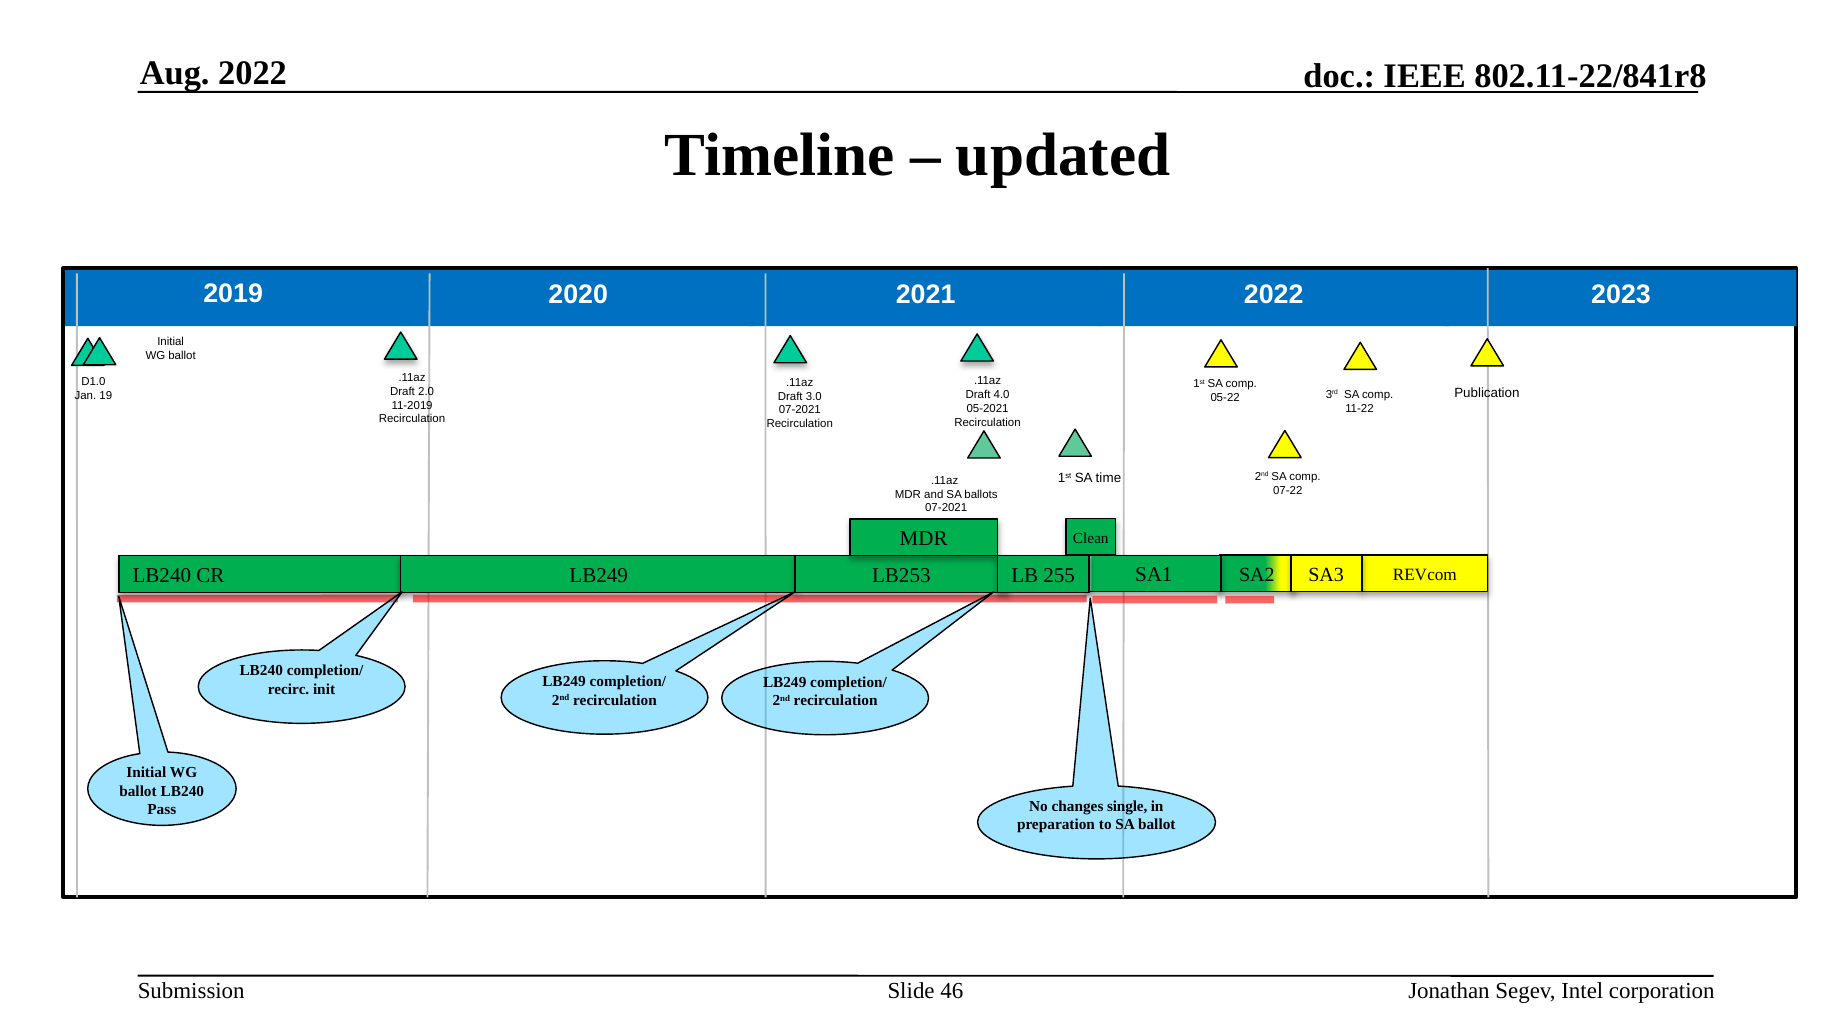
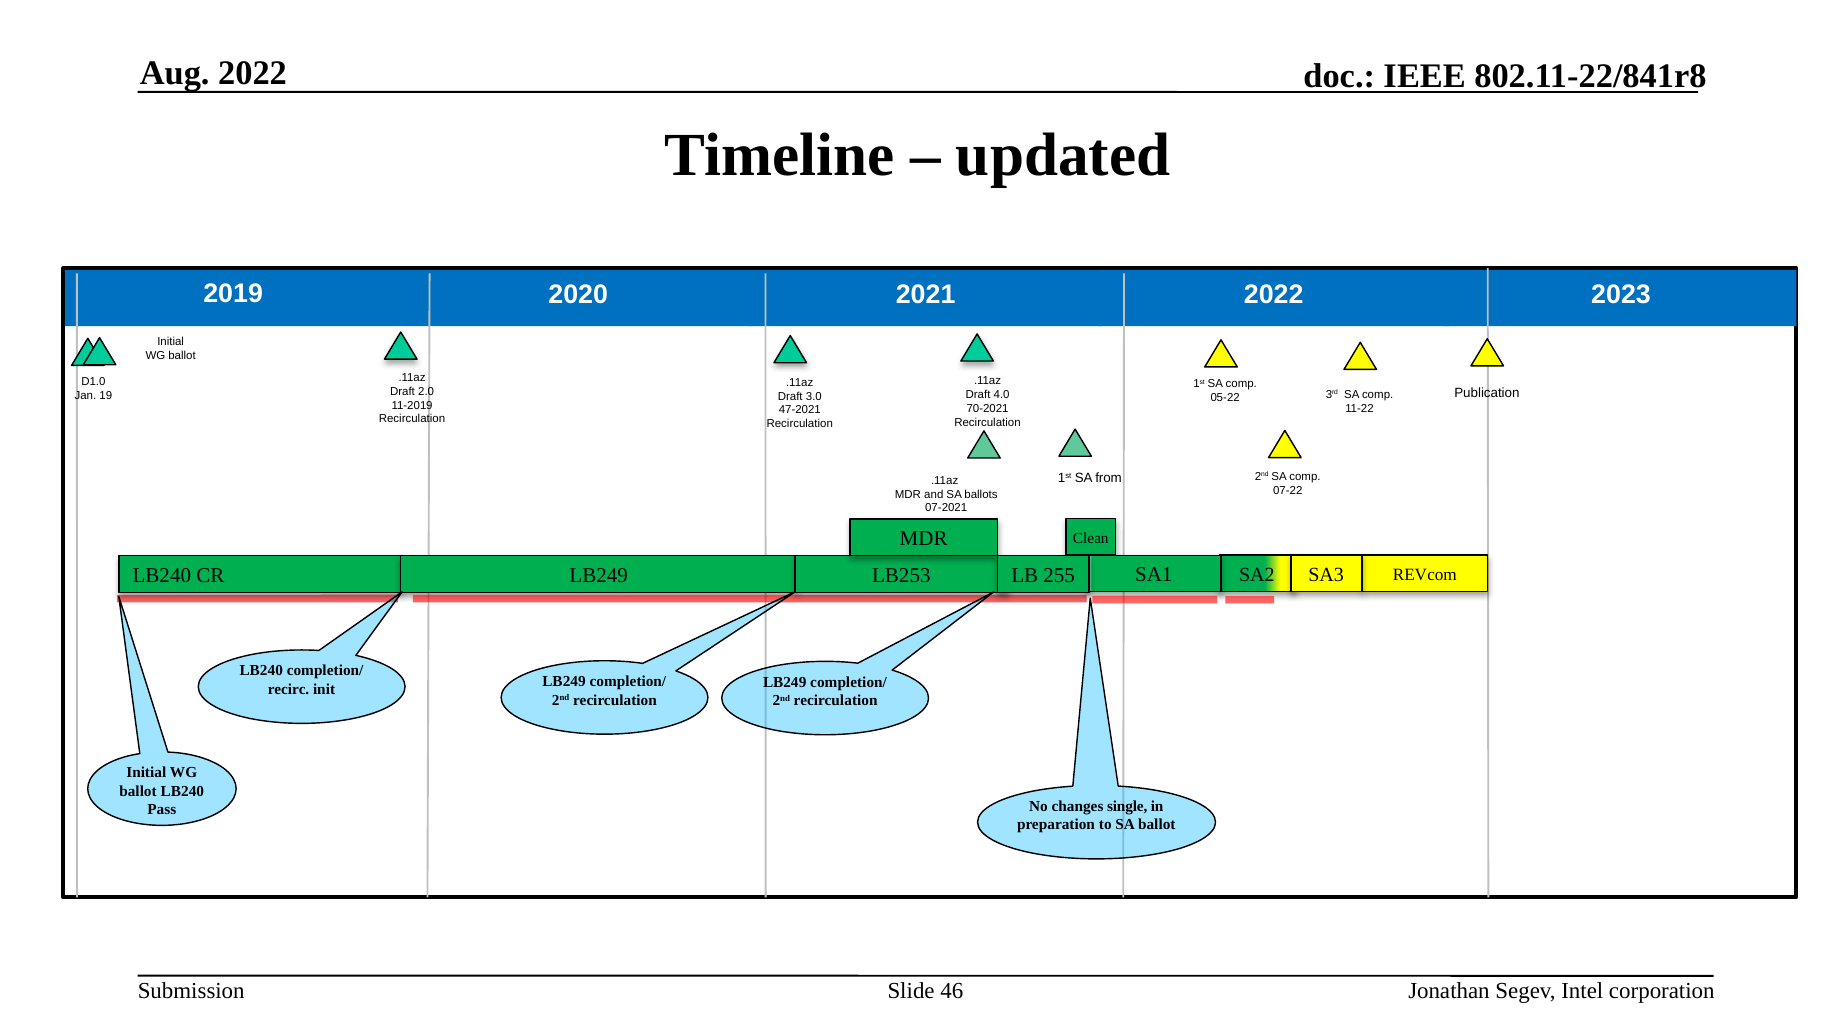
05-2021: 05-2021 -> 70-2021 (988, 408)
07-2021: 07-2021 -> 47-2021 (800, 410)
time: time -> from (1109, 478)
